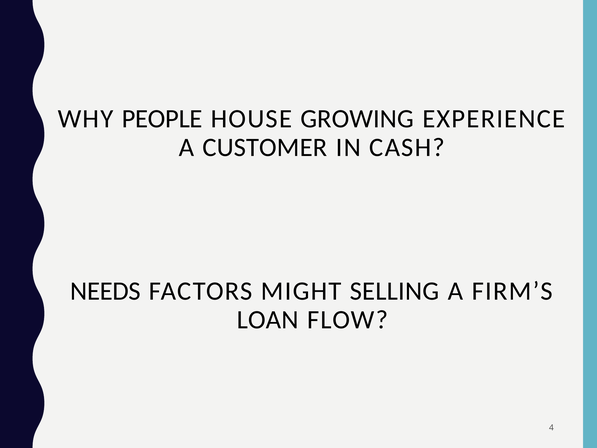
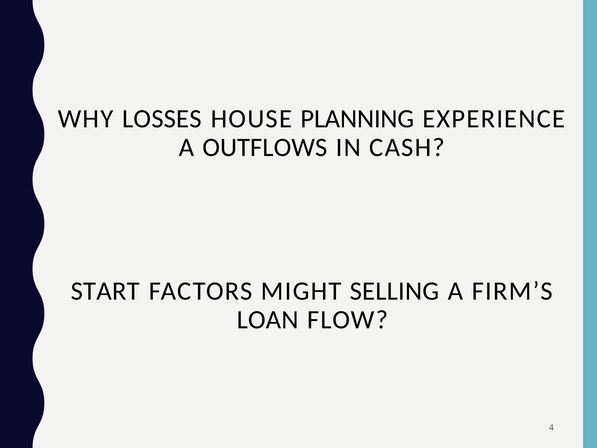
PEOPLE: PEOPLE -> LOSSES (162, 119)
GROWING: GROWING -> PLANNING (357, 119)
CUSTOMER: CUSTOMER -> OUTFLOWS (265, 147)
NEEDS: NEEDS -> START (105, 291)
